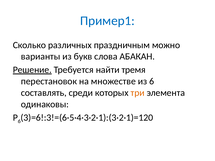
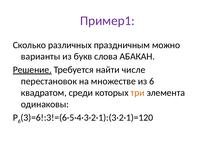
Пример1 colour: blue -> purple (107, 21)
тремя: тремя -> числе (134, 70)
составлять: составлять -> квадратом (44, 93)
